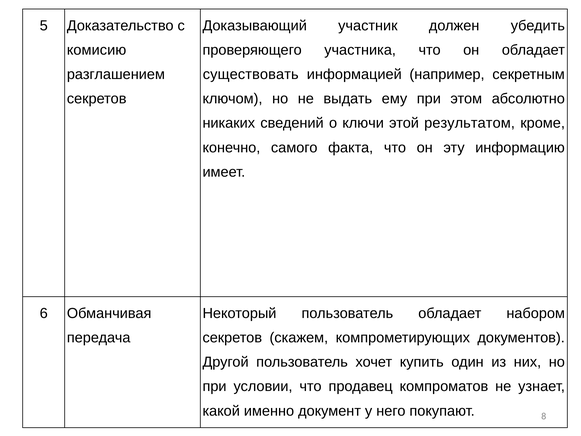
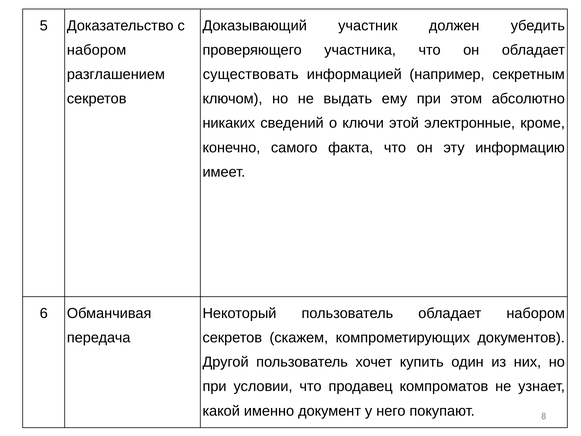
комисию: комисию -> набором (97, 50)
результатом: результатом -> электронные (470, 123)
